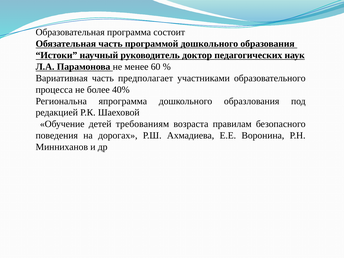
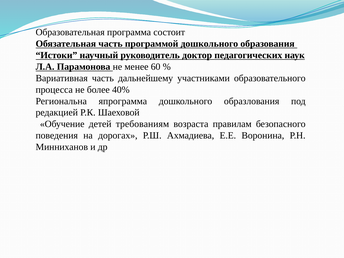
предполагает: предполагает -> дальнейшему (146, 78)
